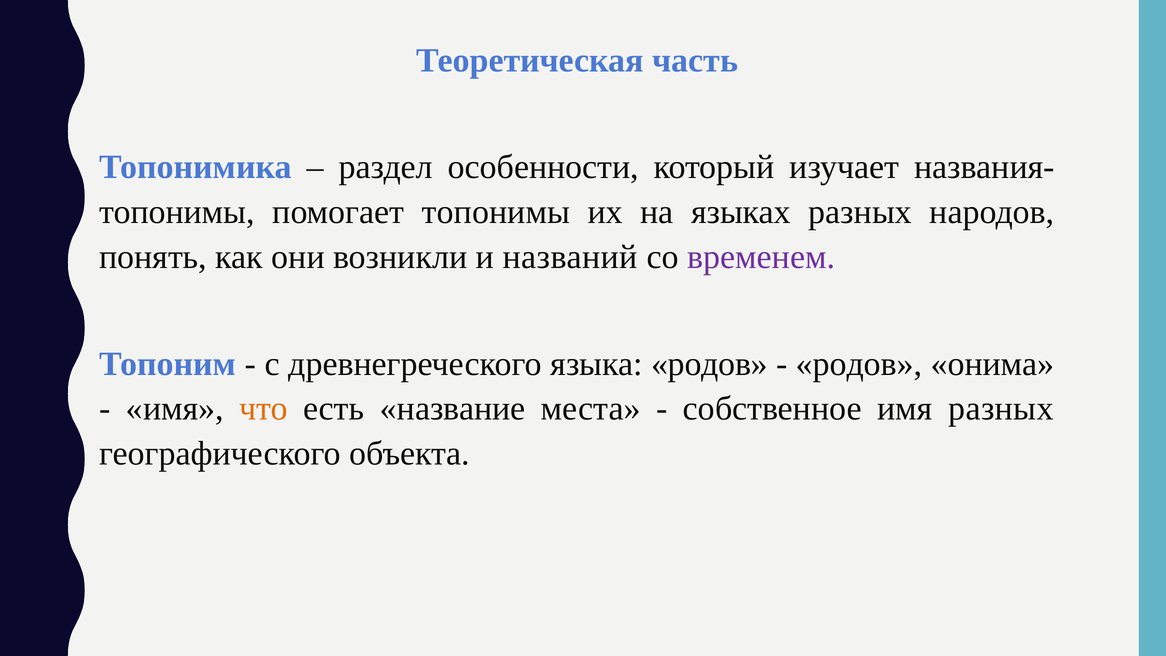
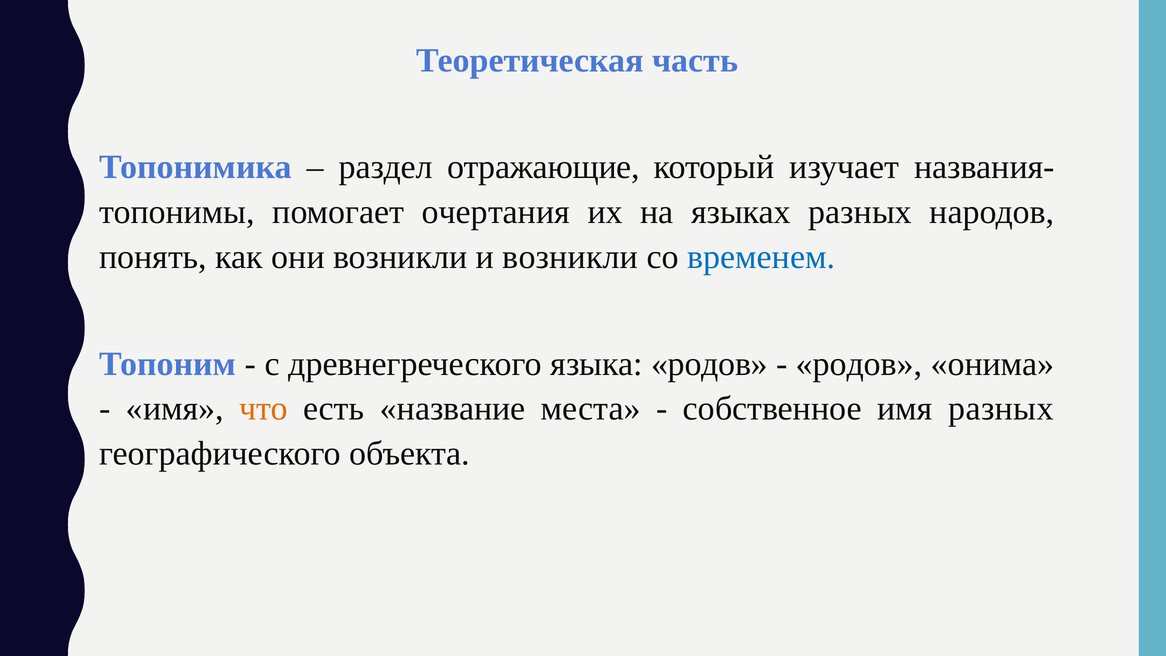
особенности: особенности -> отражающие (543, 167)
помогает топонимы: топонимы -> очертания (496, 212)
и названий: названий -> возникли (570, 257)
временем colour: purple -> blue (761, 257)
